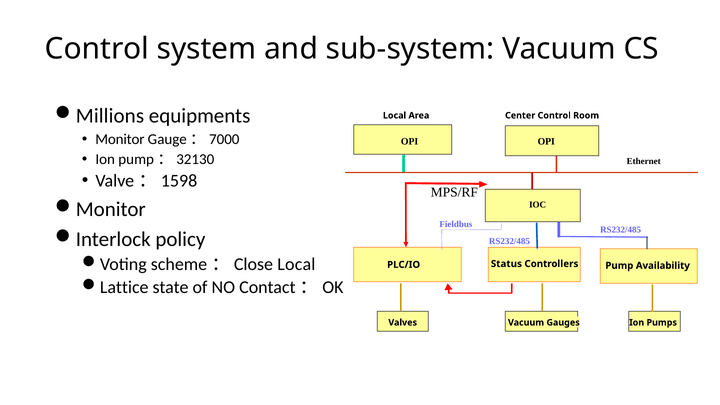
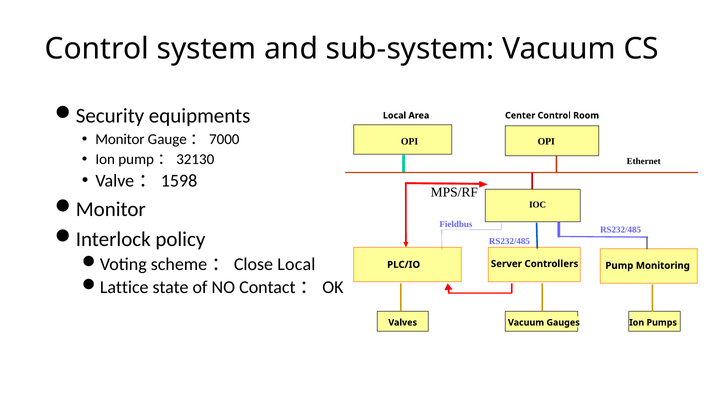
Millions: Millions -> Security (110, 116)
Status: Status -> Server (506, 264)
Availability: Availability -> Monitoring (663, 266)
